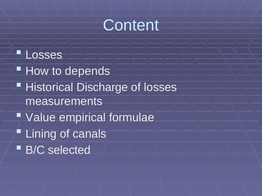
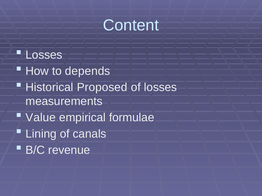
Discharge: Discharge -> Proposed (102, 88)
selected: selected -> revenue (69, 150)
